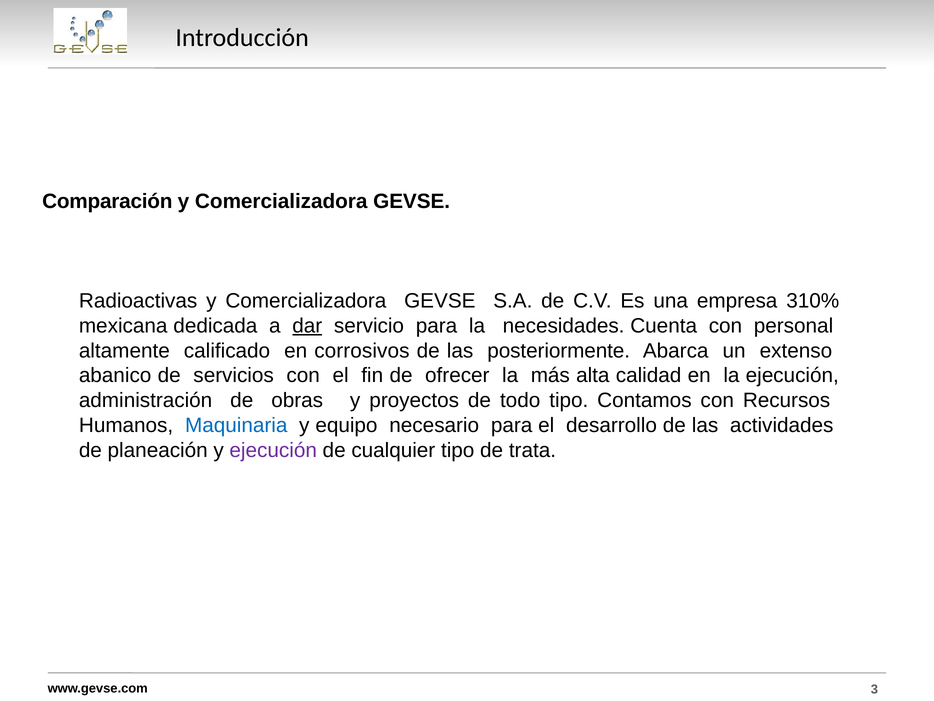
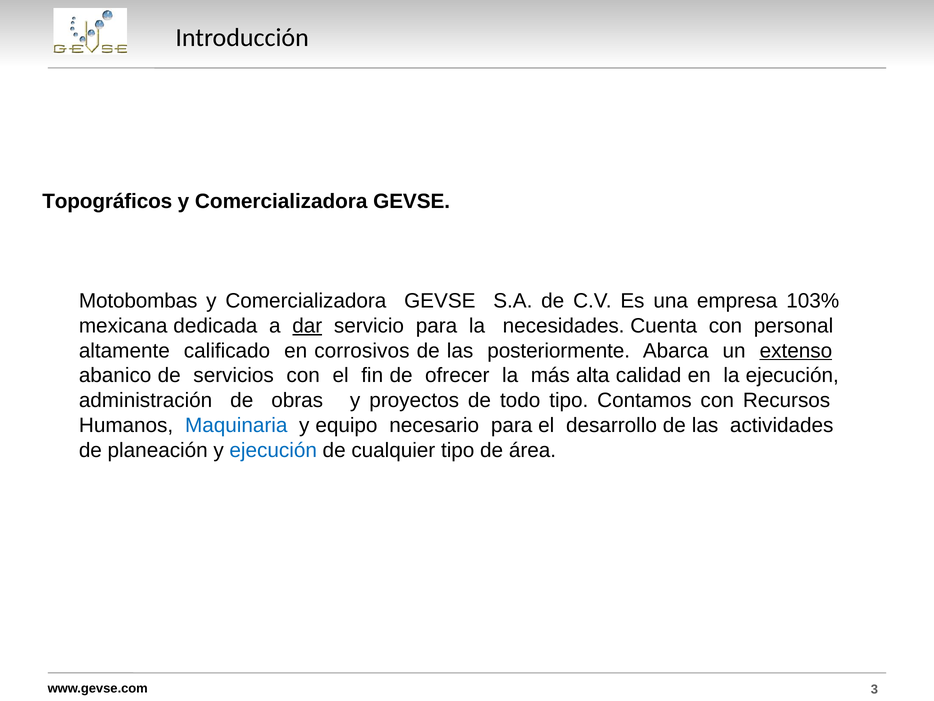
Comparación: Comparación -> Topográficos (107, 201)
Radioactivas: Radioactivas -> Motobombas (138, 301)
310%: 310% -> 103% (813, 301)
extenso underline: none -> present (796, 350)
ejecución colour: purple -> blue (273, 450)
trata: trata -> área (532, 450)
